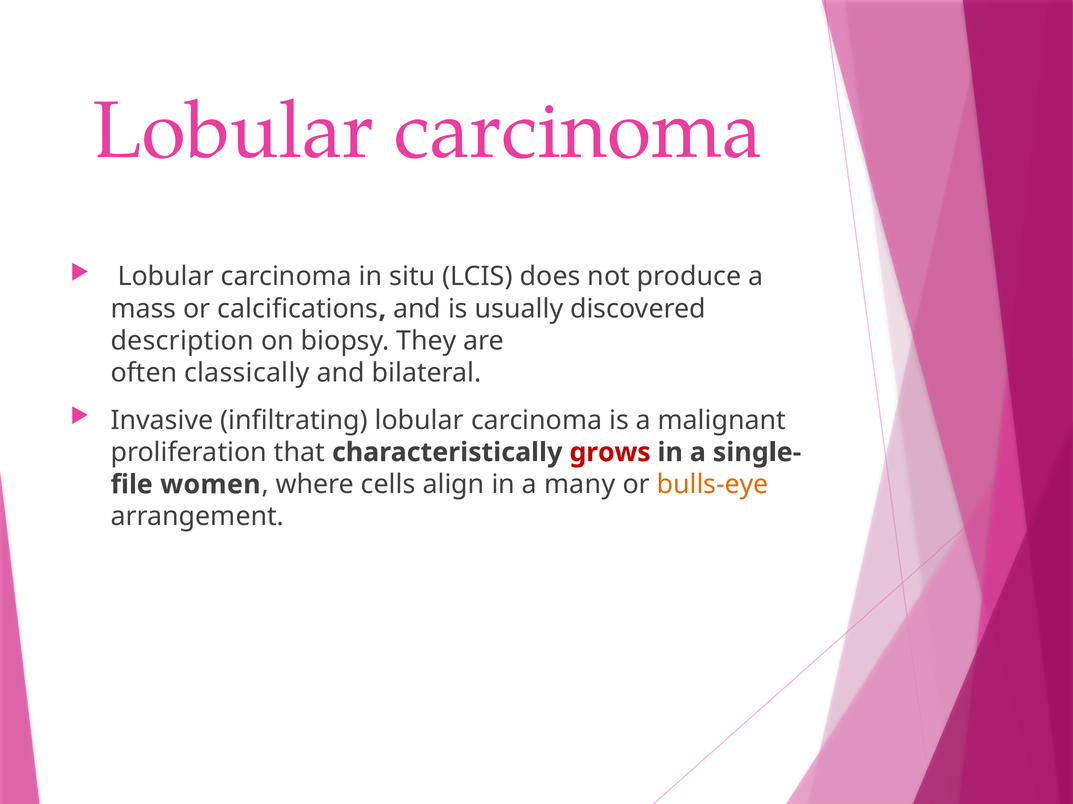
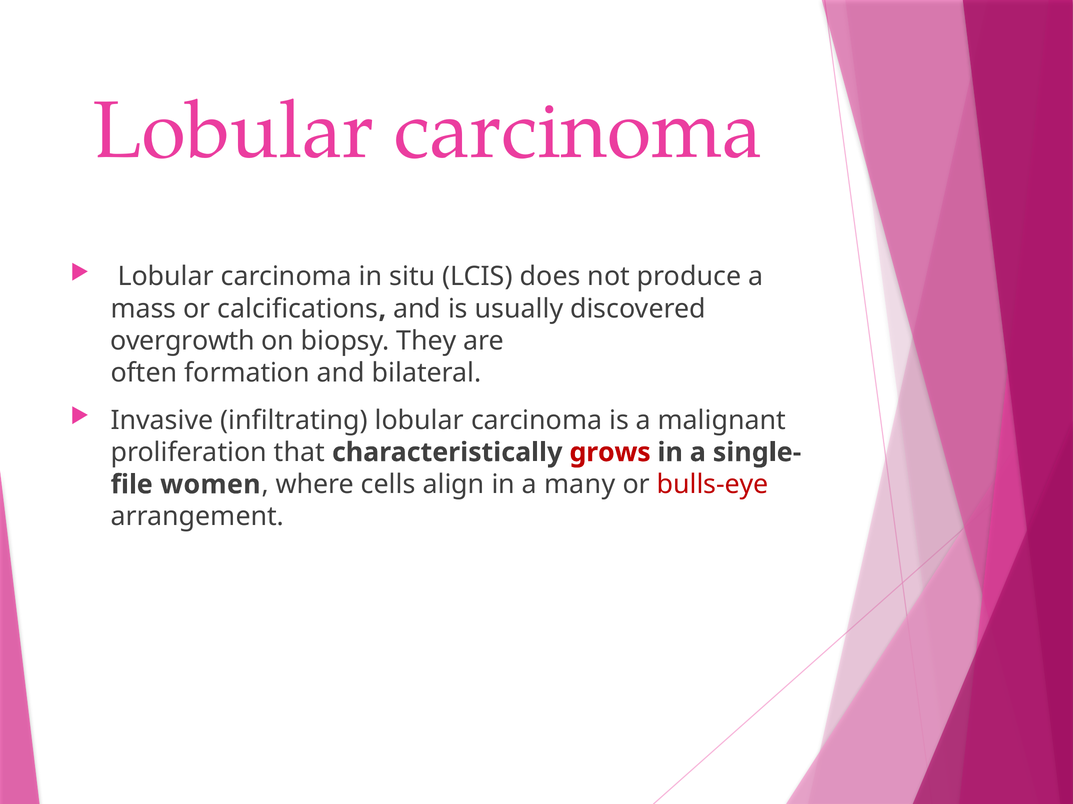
description: description -> overgrowth (183, 341)
classically: classically -> formation (247, 373)
bulls-eye colour: orange -> red (713, 485)
